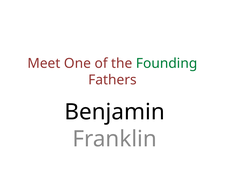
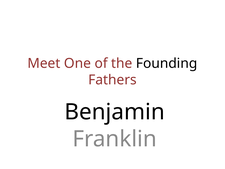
Founding colour: green -> black (167, 63)
